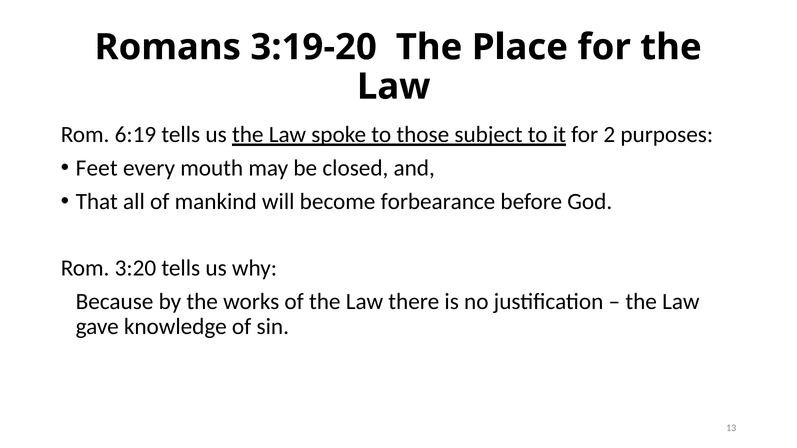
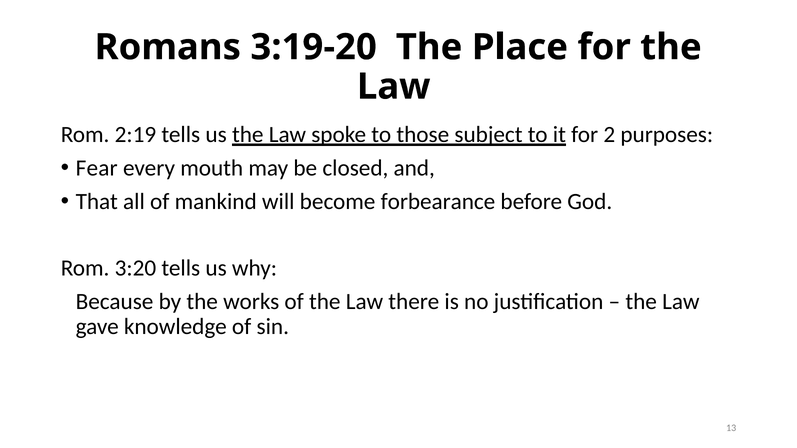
6:19: 6:19 -> 2:19 (135, 135)
Feet: Feet -> Fear (97, 168)
